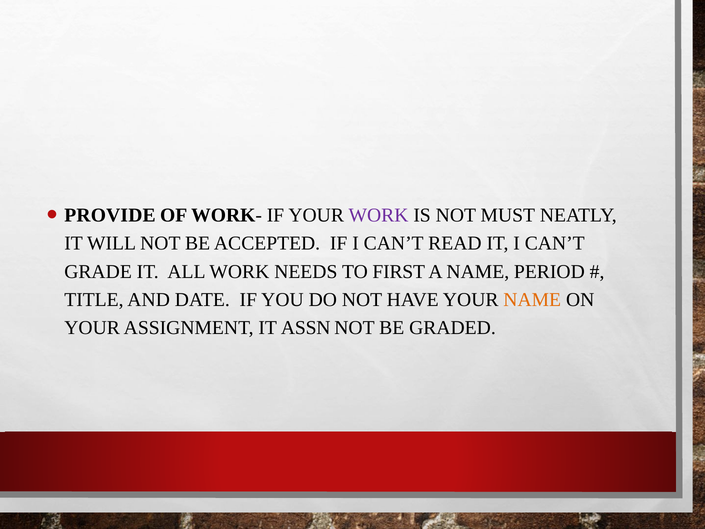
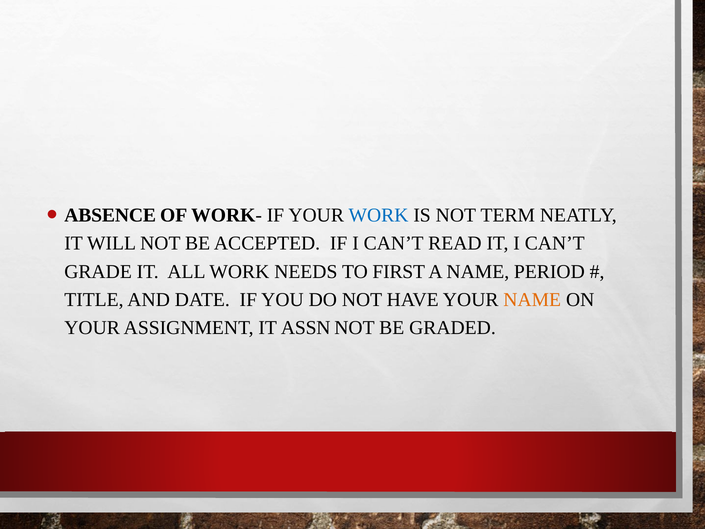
PROVIDE: PROVIDE -> ABSENCE (110, 215)
WORK colour: purple -> blue (378, 215)
MUST: MUST -> TERM (508, 215)
